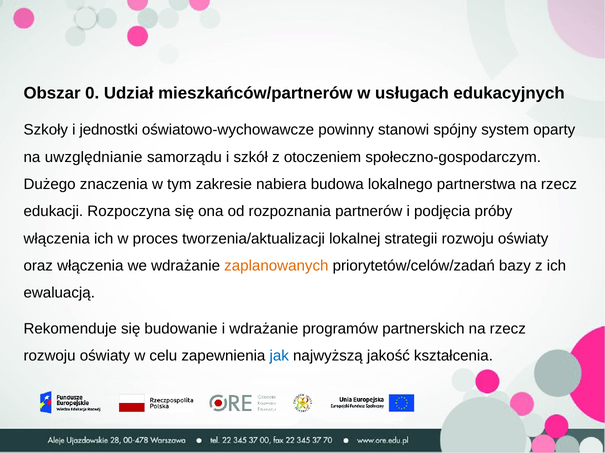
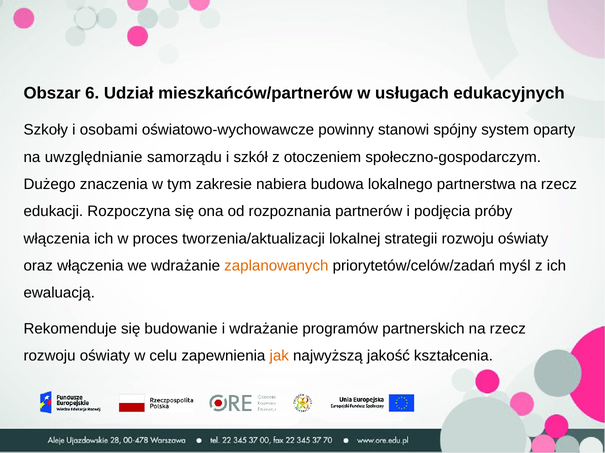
0: 0 -> 6 (92, 94)
jednostki: jednostki -> osobami (109, 130)
bazy: bazy -> myśl (515, 266)
jak colour: blue -> orange (279, 356)
